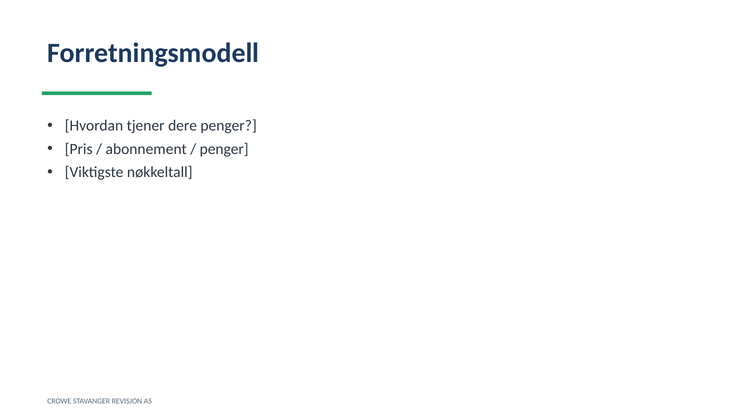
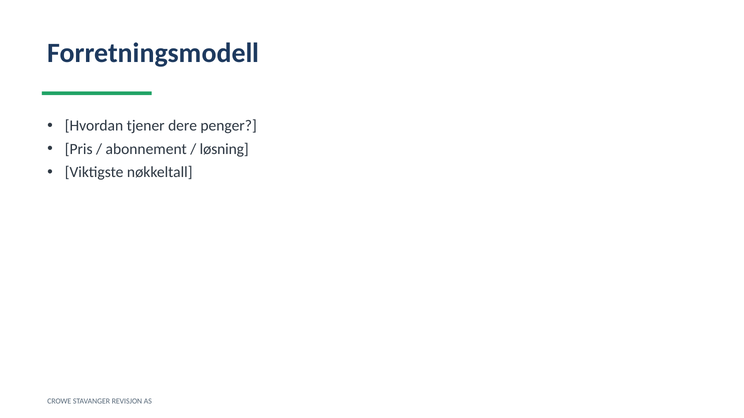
penger: penger -> løsning (224, 149)
